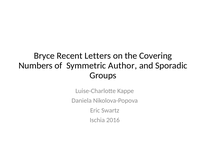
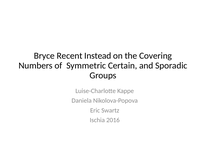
Letters: Letters -> Instead (98, 56)
Author: Author -> Certain (123, 66)
